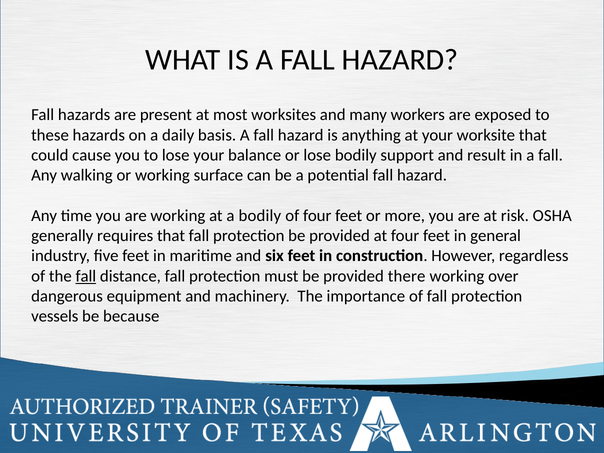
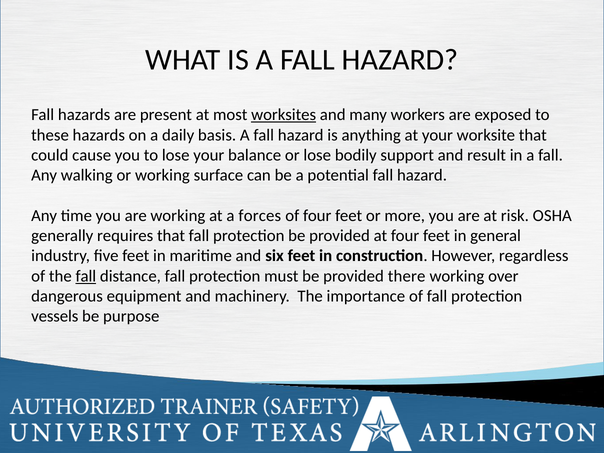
worksites underline: none -> present (284, 115)
a bodily: bodily -> forces (260, 216)
because: because -> purpose (131, 316)
